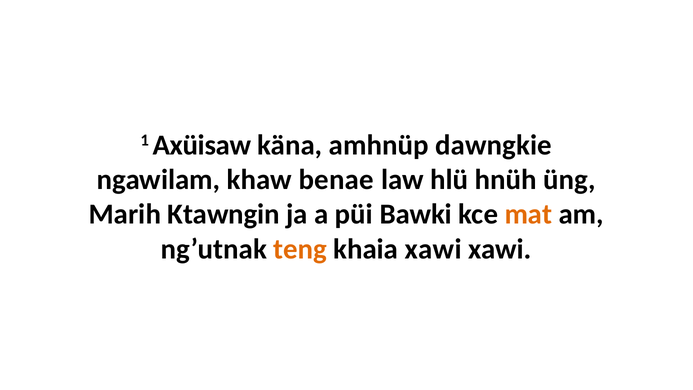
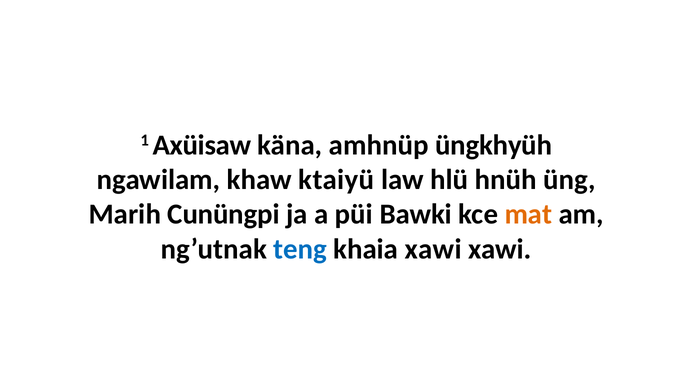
dawngkie: dawngkie -> üngkhyüh (494, 145)
benae: benae -> ktaiyü (336, 180)
Ktawngin: Ktawngin -> Cunüngpi (224, 214)
teng colour: orange -> blue (300, 249)
